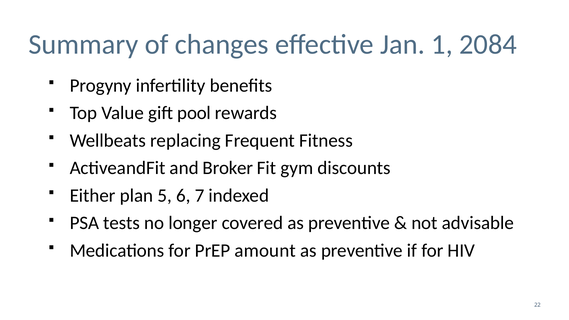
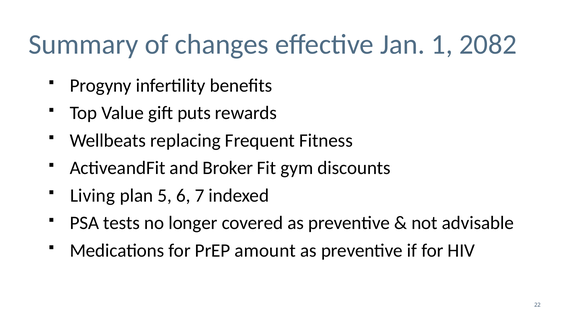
2084: 2084 -> 2082 (488, 44)
pool: pool -> puts (194, 113)
Either: Either -> Living (93, 196)
